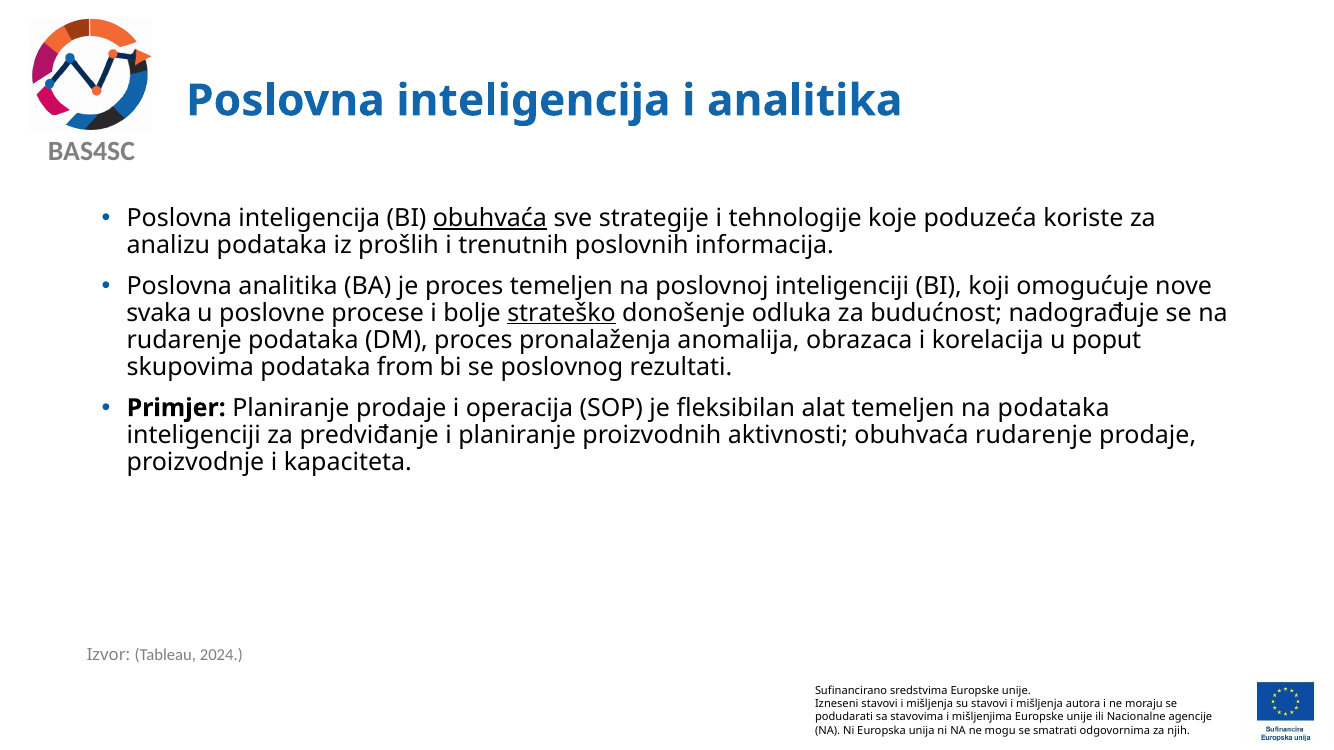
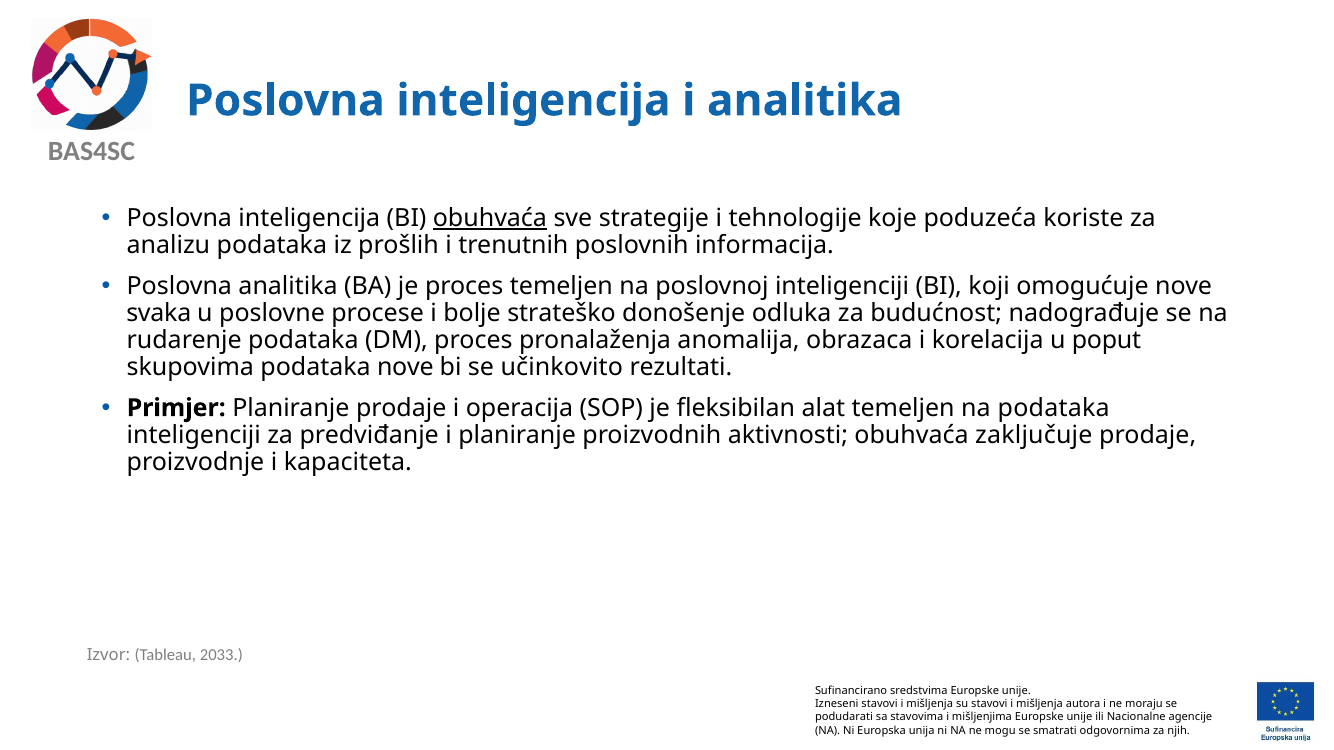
strateško underline: present -> none (562, 313)
podataka from: from -> nove (405, 367)
poslovnog: poslovnog -> učinkovito (562, 367)
obuhvaća rudarenje: rudarenje -> zaključuje (1034, 435)
2024: 2024 -> 2033 (221, 656)
